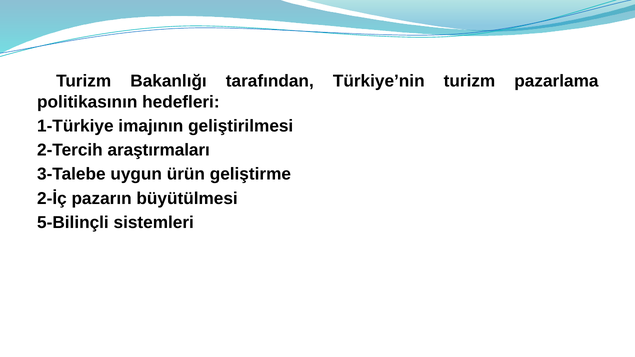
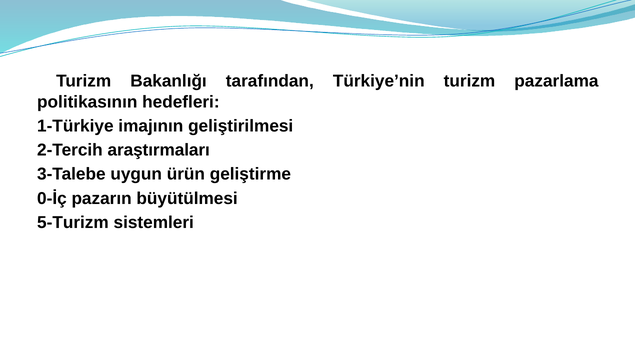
2-İç: 2-İç -> 0-İç (52, 198)
5-Bilinçli: 5-Bilinçli -> 5-Turizm (73, 223)
